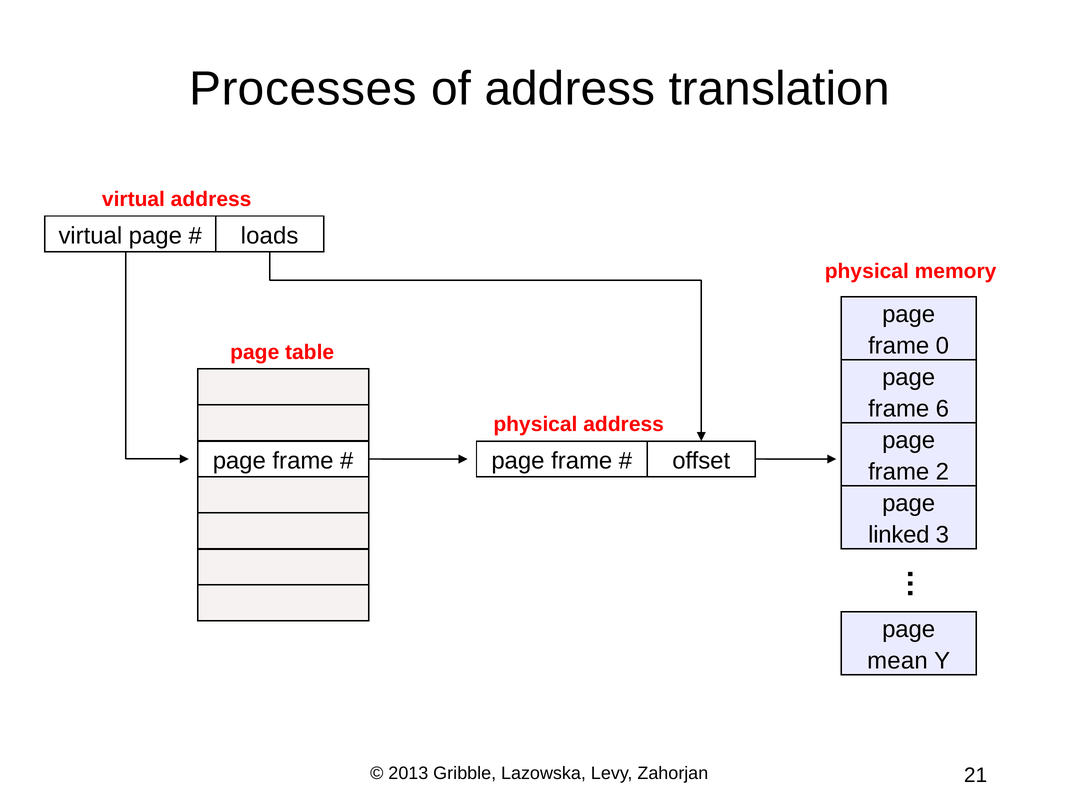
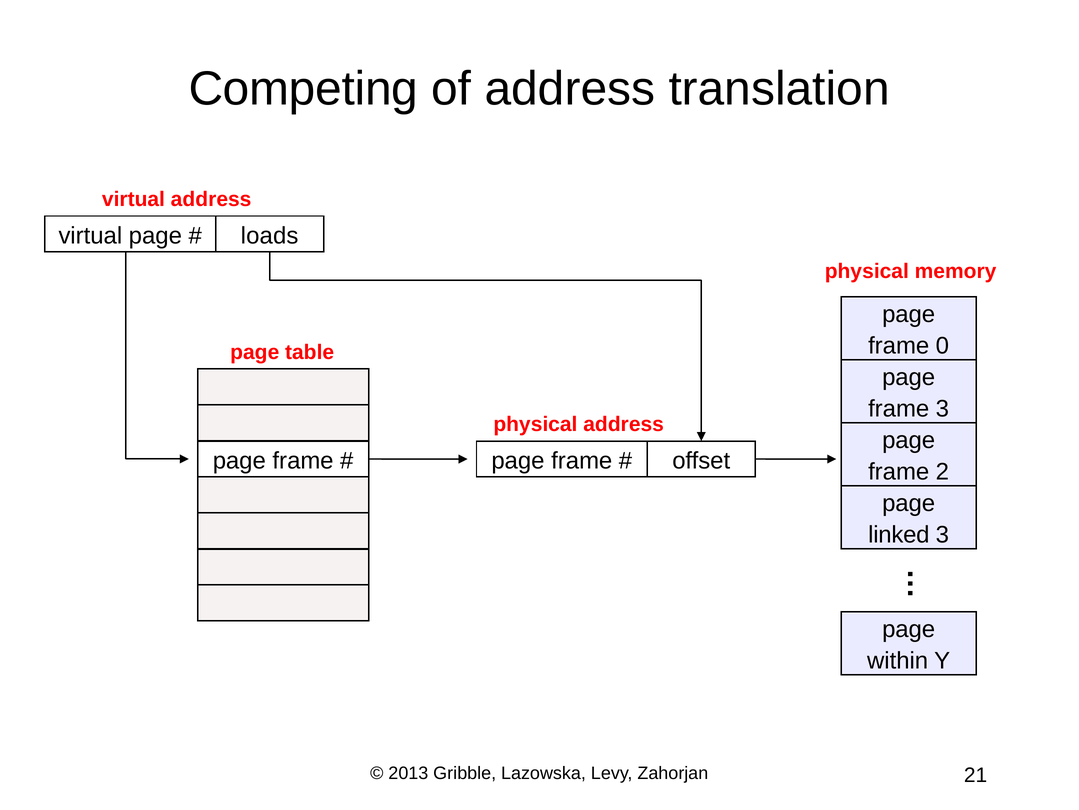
Processes: Processes -> Competing (303, 89)
frame 6: 6 -> 3 (942, 408)
mean: mean -> within (898, 660)
